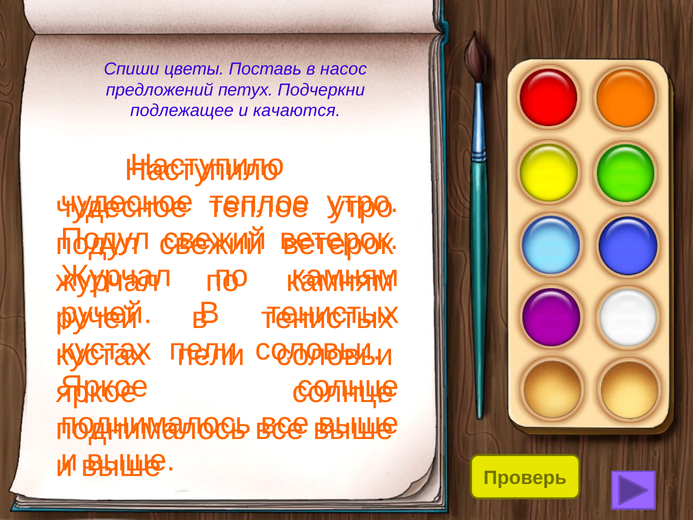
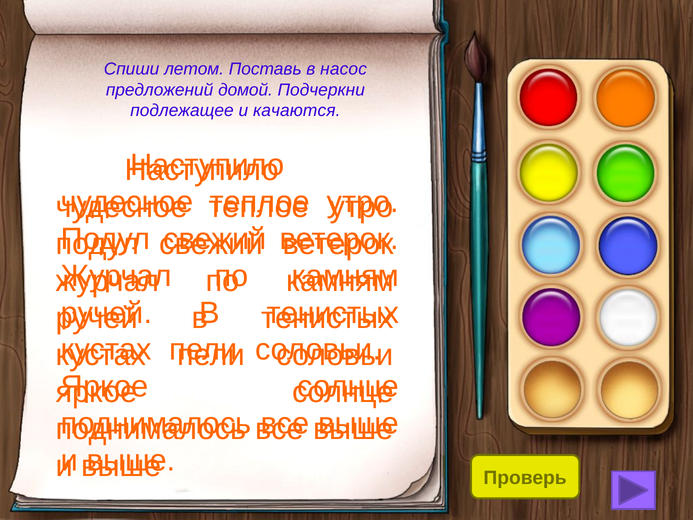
цветы: цветы -> летом (194, 69)
петух: петух -> домой (246, 90)
